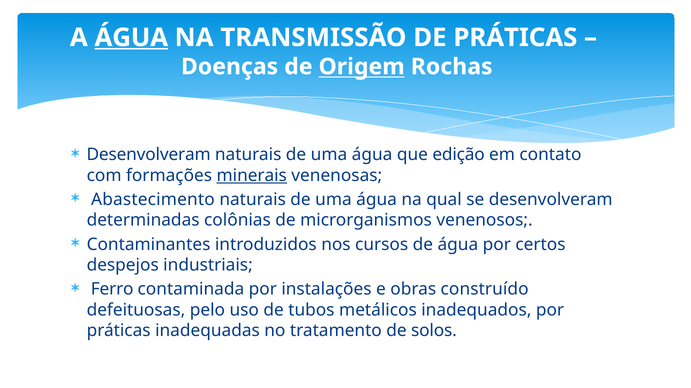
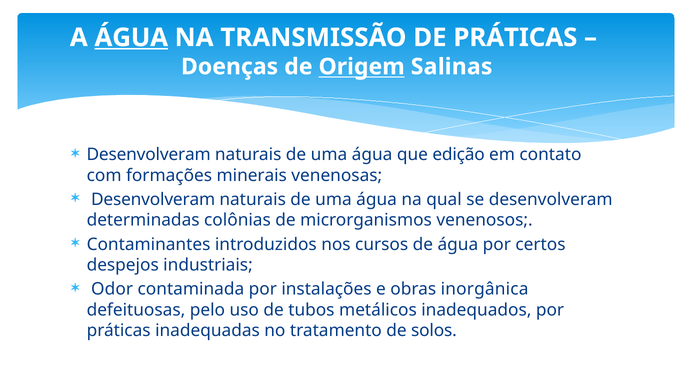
Rochas: Rochas -> Salinas (452, 67)
minerais underline: present -> none (252, 176)
Abastecimento: Abastecimento -> Desenvolveram (153, 200)
Ferro: Ferro -> Odor (112, 290)
construído: construído -> inorgânica (485, 290)
